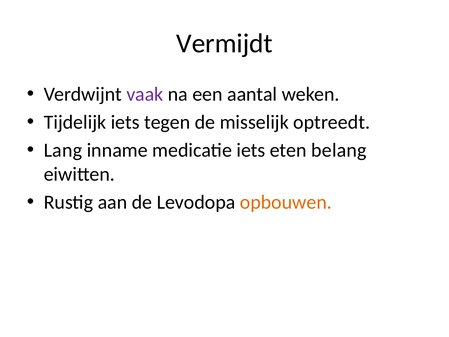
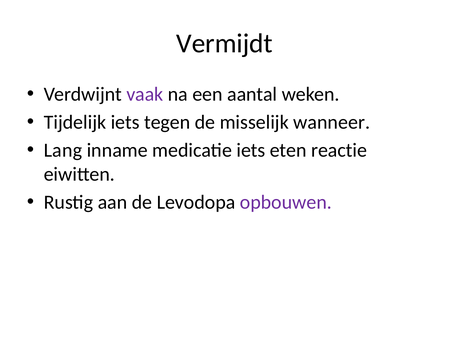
optreedt: optreedt -> wanneer (332, 122)
belang: belang -> reactie (339, 150)
opbouwen colour: orange -> purple (286, 202)
